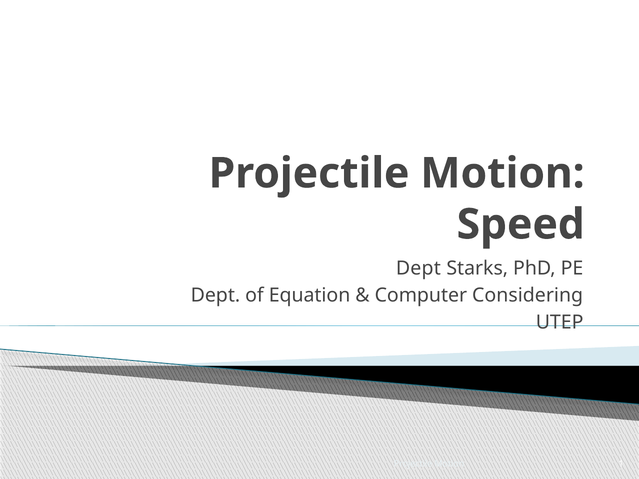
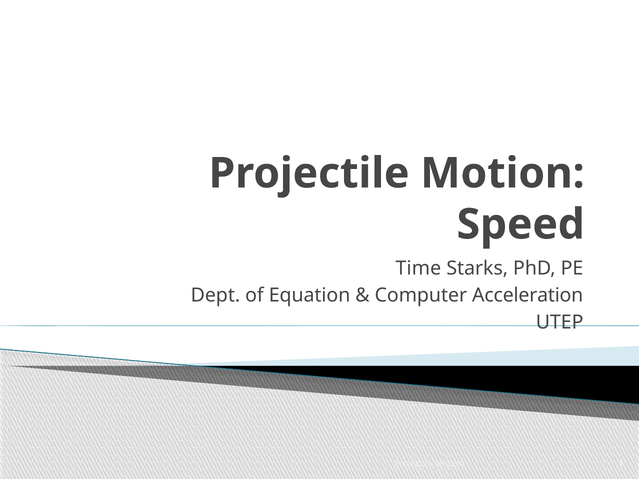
Dept: Dept -> Time (418, 269)
Considering: Considering -> Acceleration (528, 296)
